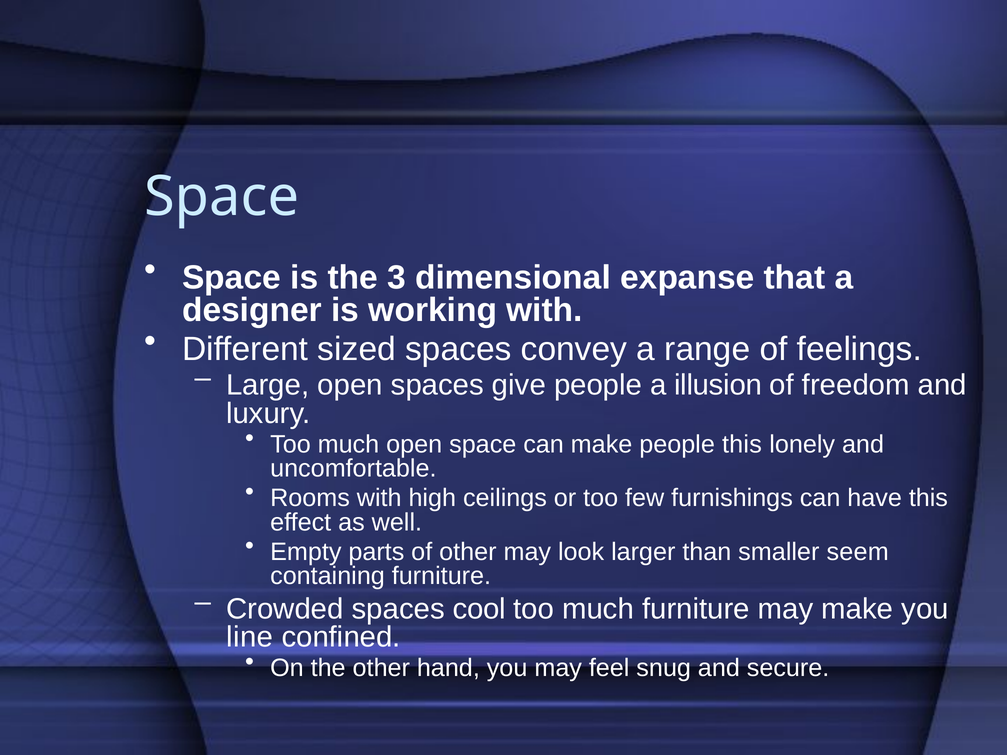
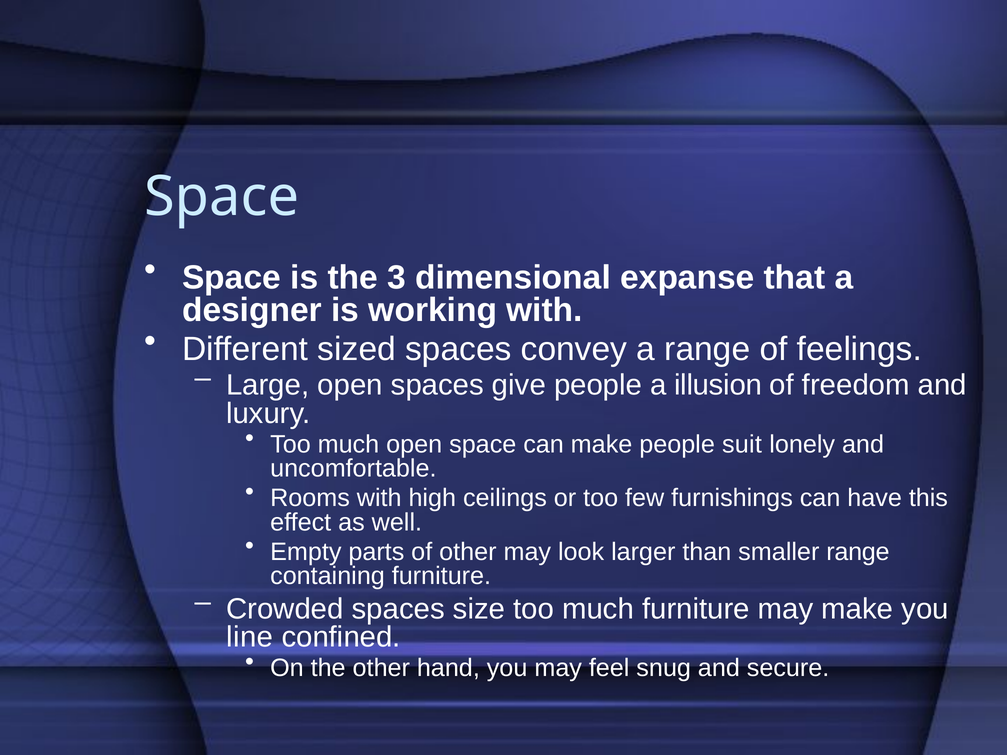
people this: this -> suit (742, 444)
smaller seem: seem -> range (858, 552)
cool: cool -> size (479, 609)
